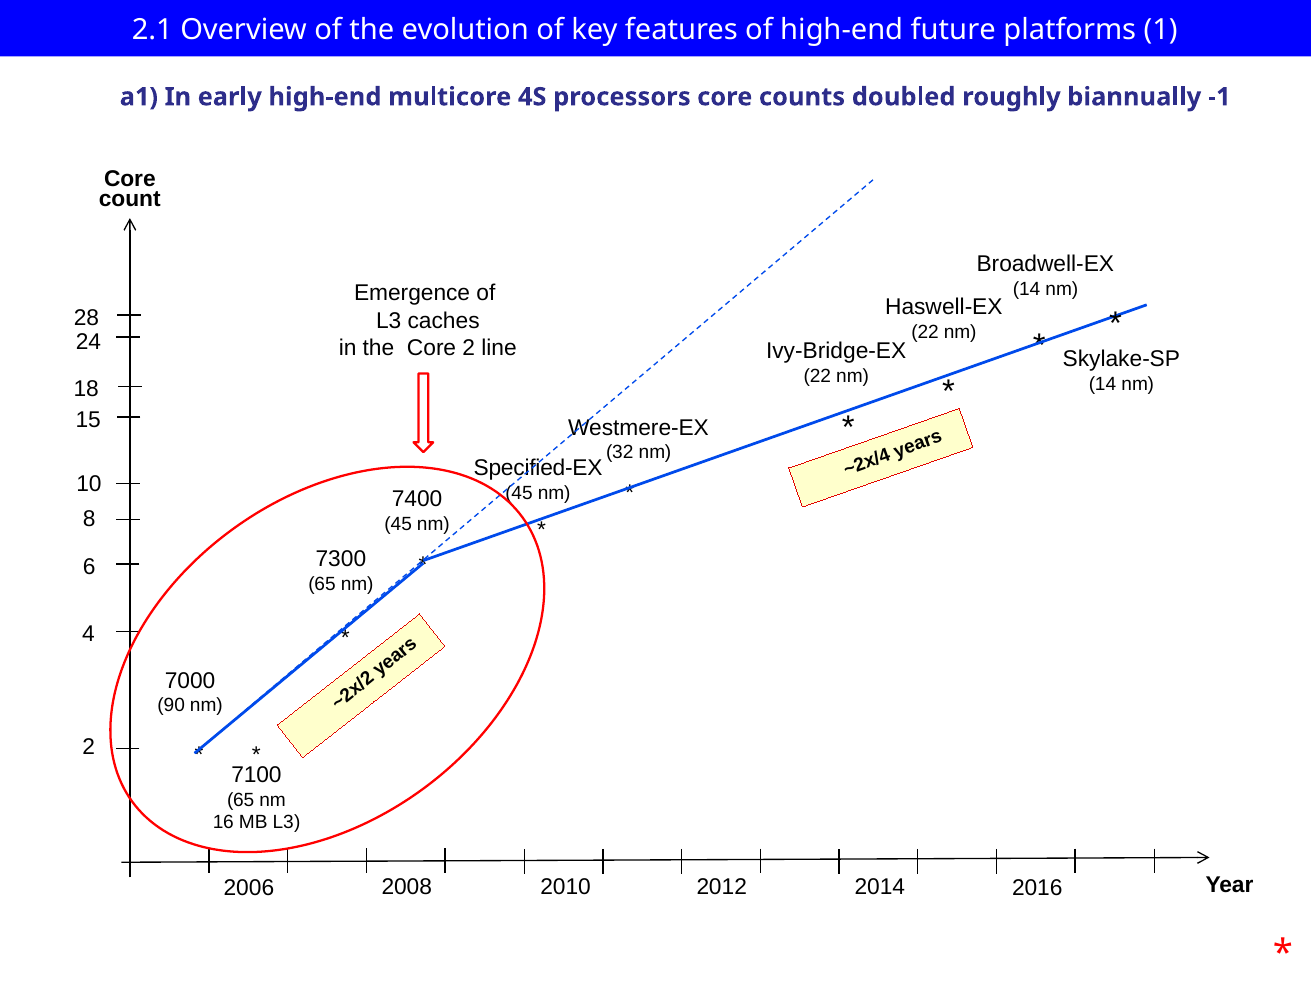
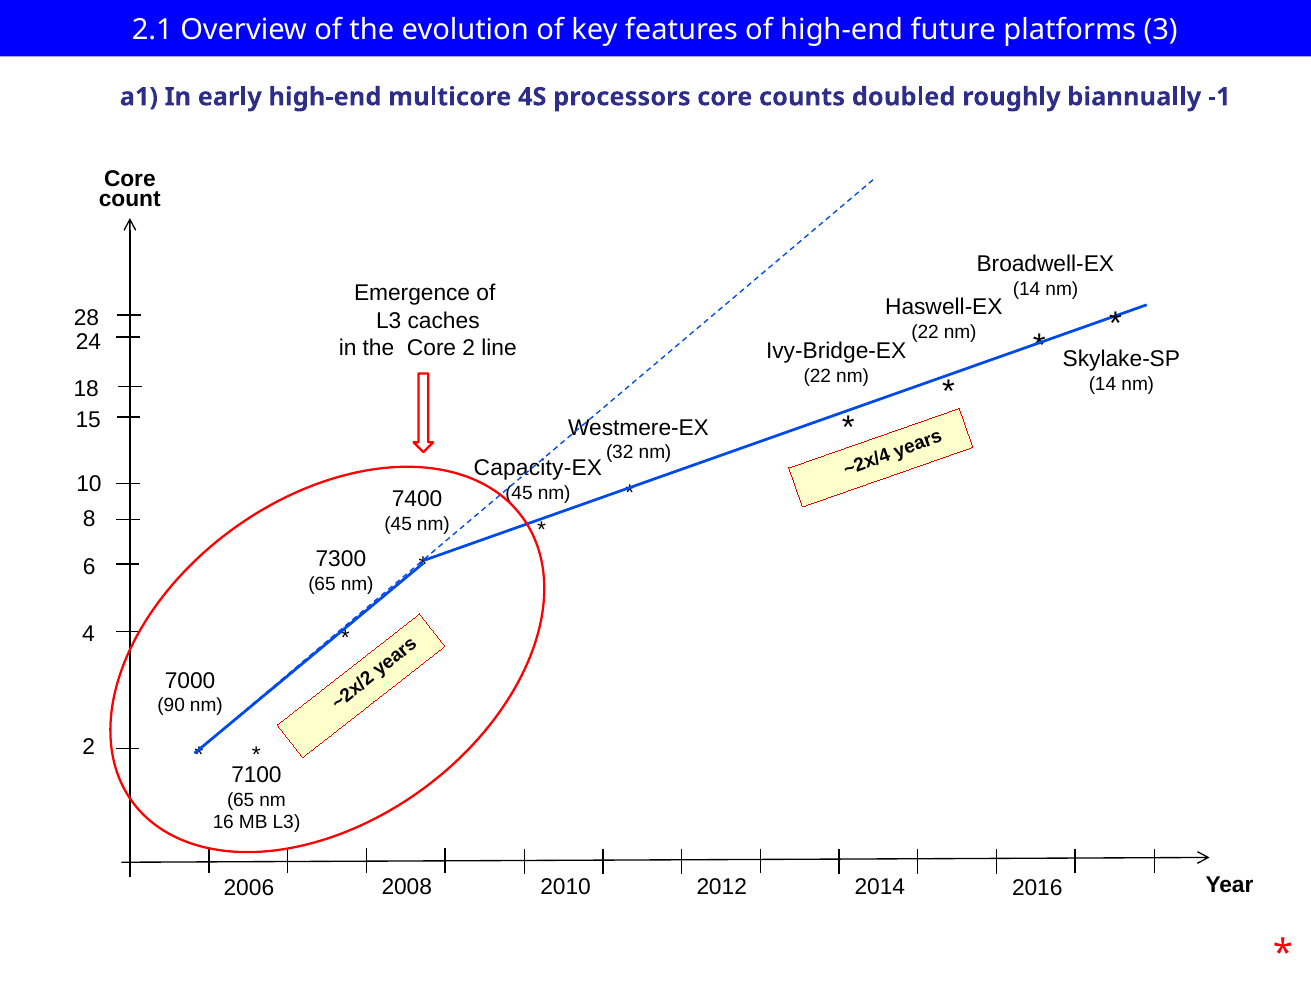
1: 1 -> 3 (1161, 30)
Specified-EX: Specified-EX -> Capacity-EX (538, 468)
